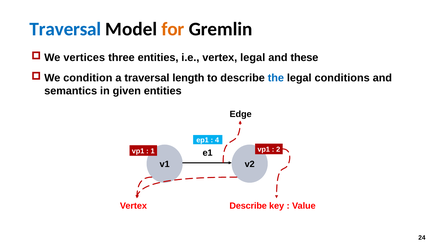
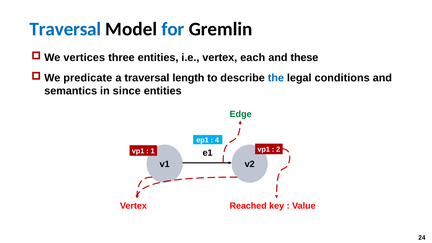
for colour: orange -> blue (173, 29)
vertex legal: legal -> each (253, 58)
condition: condition -> predicate (88, 78)
given: given -> since (127, 91)
Edge colour: black -> green (241, 114)
Describe: Describe -> Reached (248, 206)
